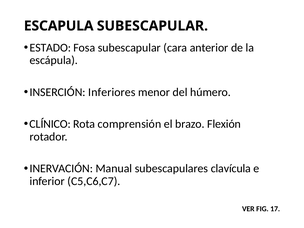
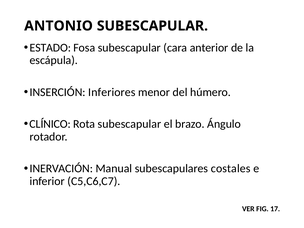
ESCAPULA: ESCAPULA -> ANTONIO (59, 26)
Rota comprensión: comprensión -> subescapular (129, 124)
Flexión: Flexión -> Ángulo (224, 124)
clavícula: clavícula -> costales (231, 169)
